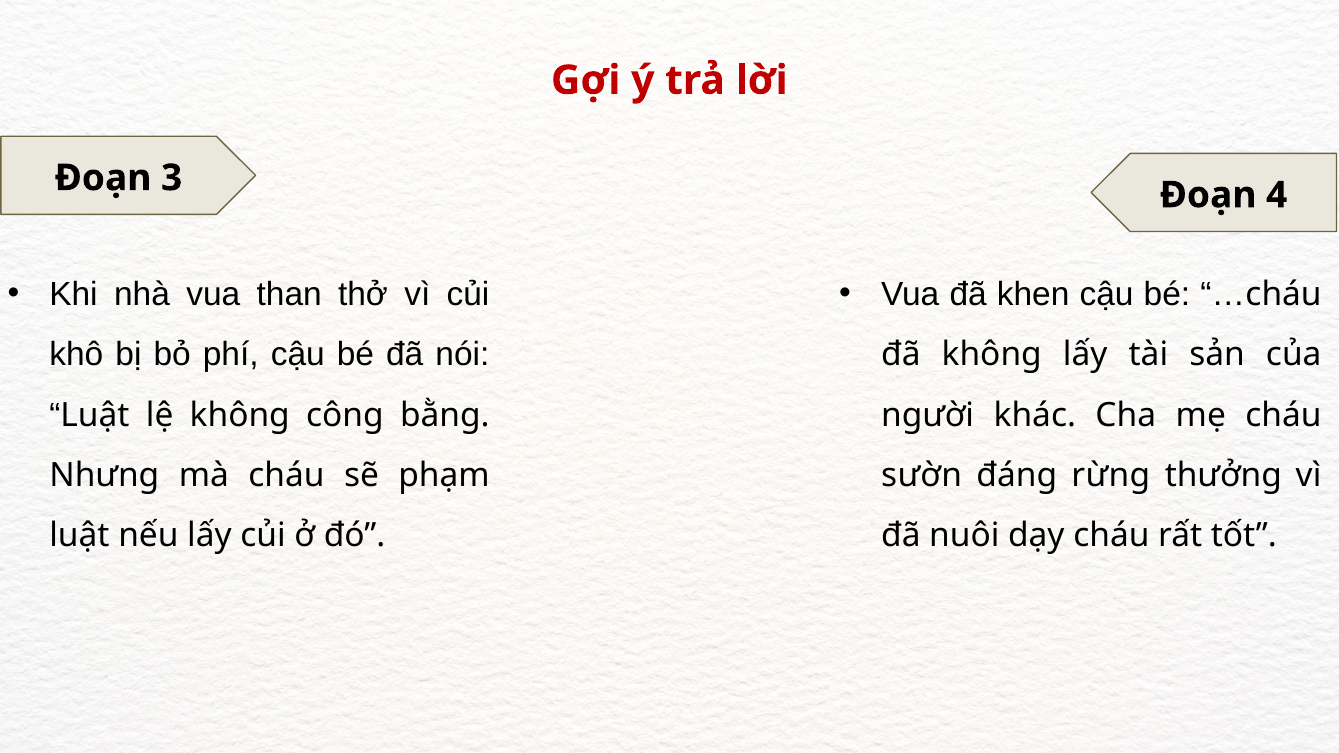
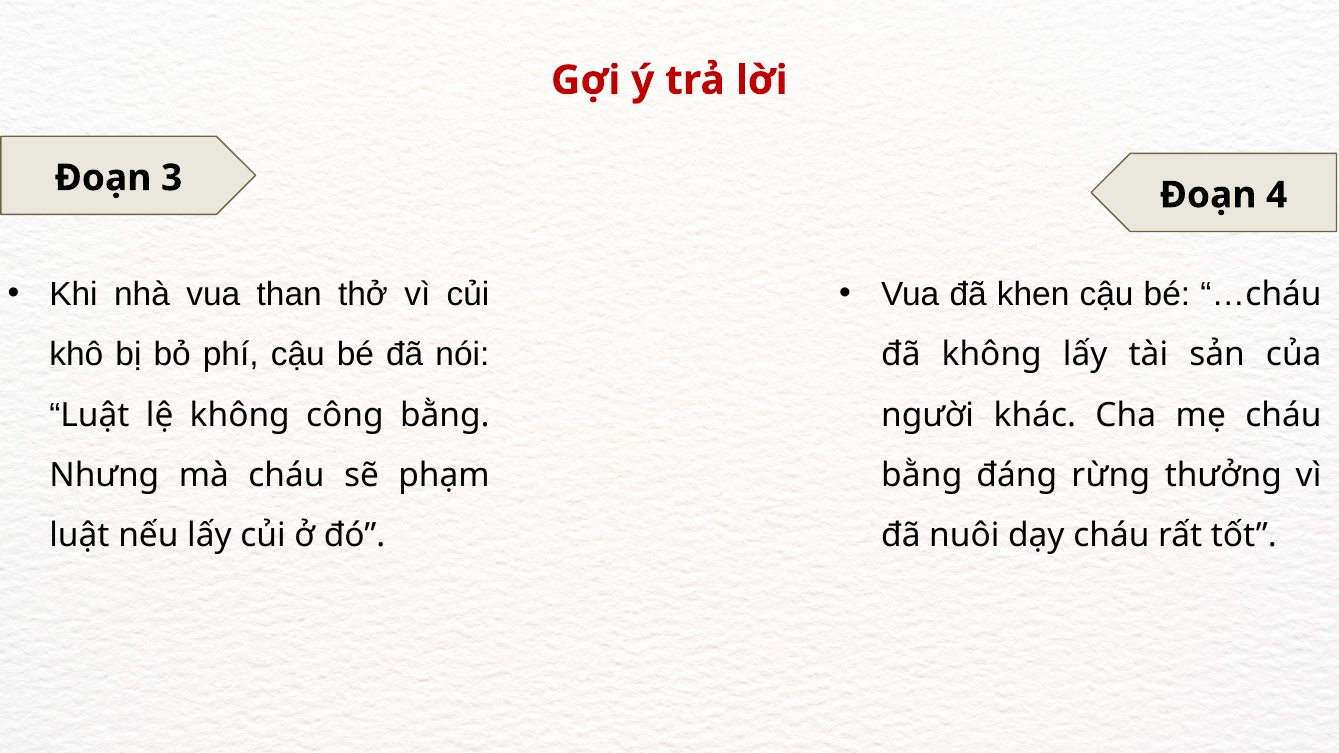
sườn: sườn -> bằng (922, 475)
